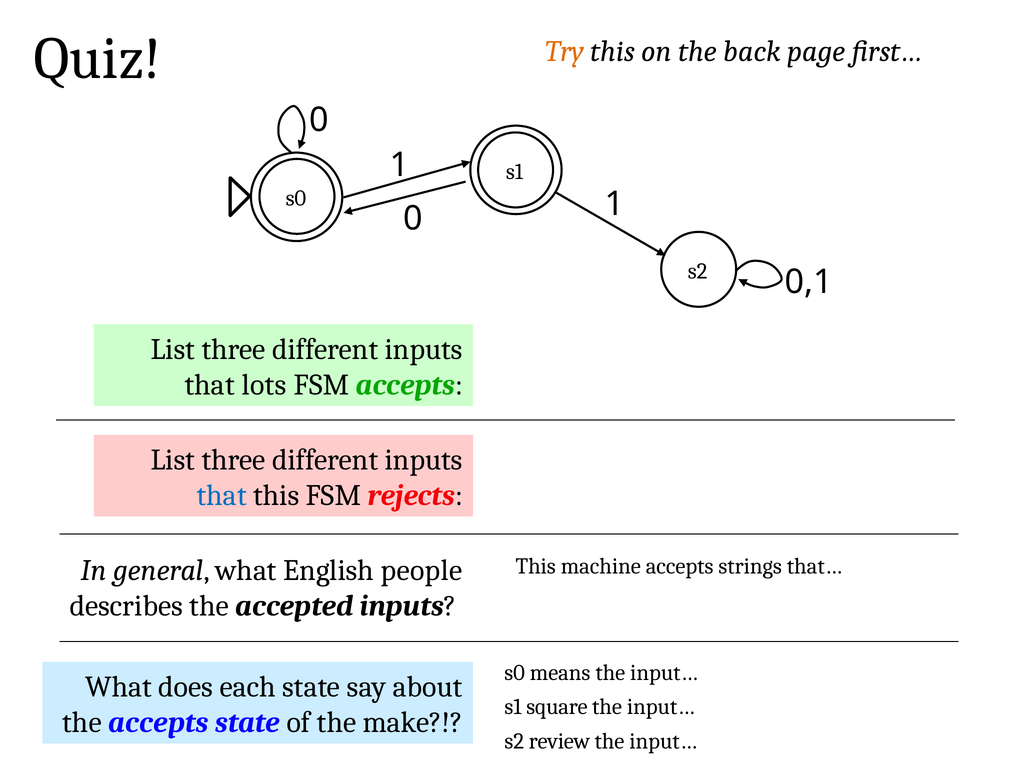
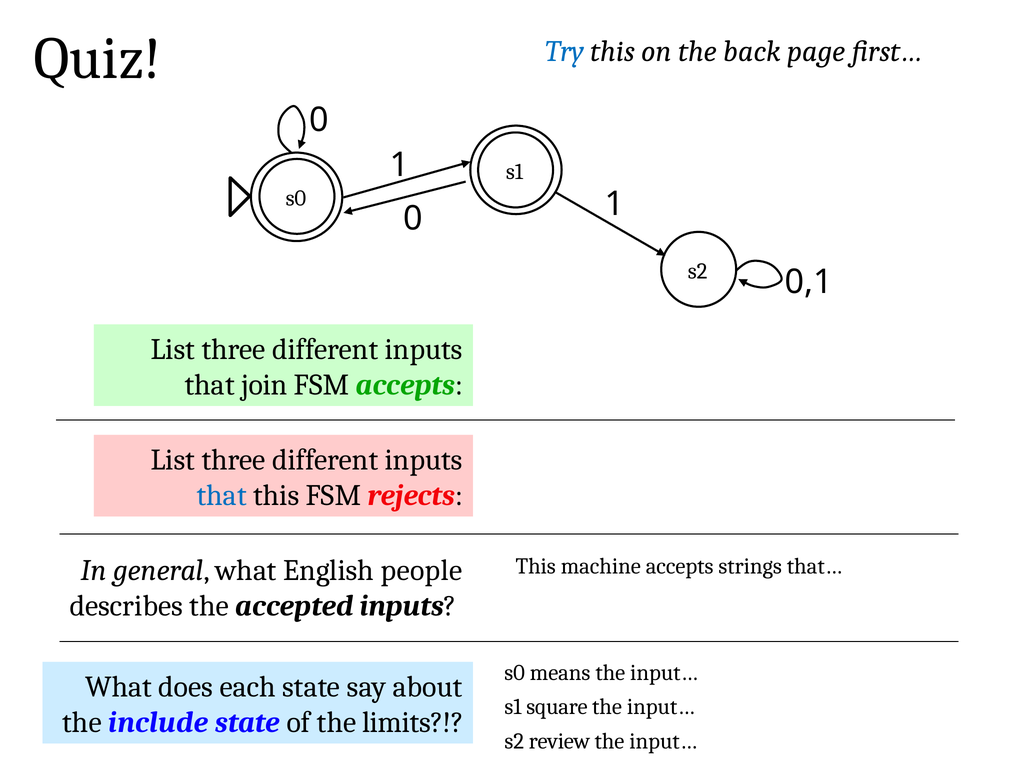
Try colour: orange -> blue (565, 52)
lots: lots -> join (264, 385)
the accepts: accepts -> include (158, 723)
make: make -> limits (413, 723)
